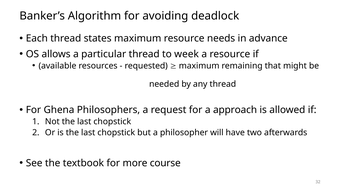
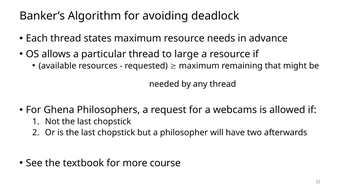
week: week -> large (187, 54)
approach: approach -> webcams (235, 110)
